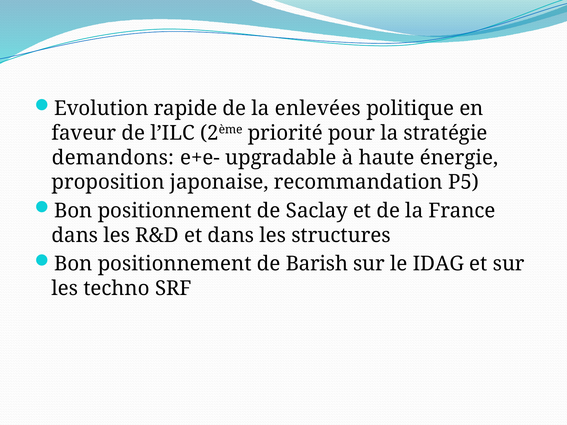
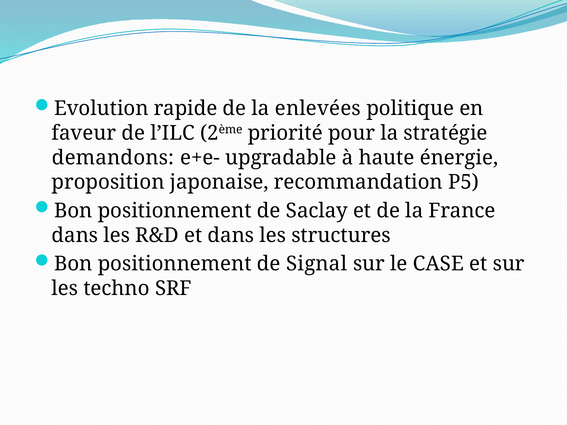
Barish: Barish -> Signal (317, 264)
IDAG: IDAG -> CASE (438, 264)
